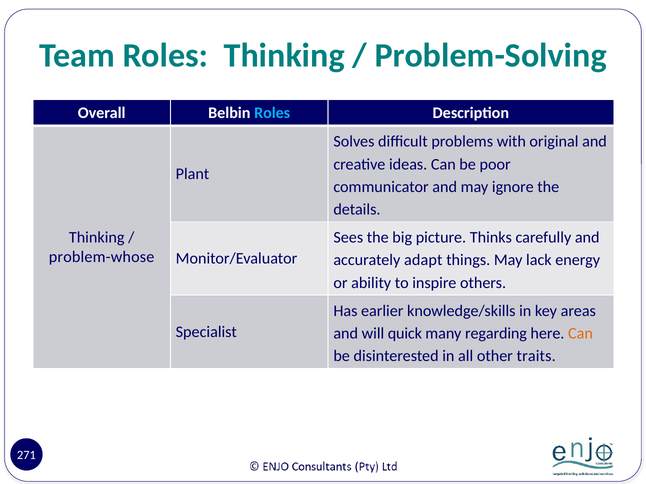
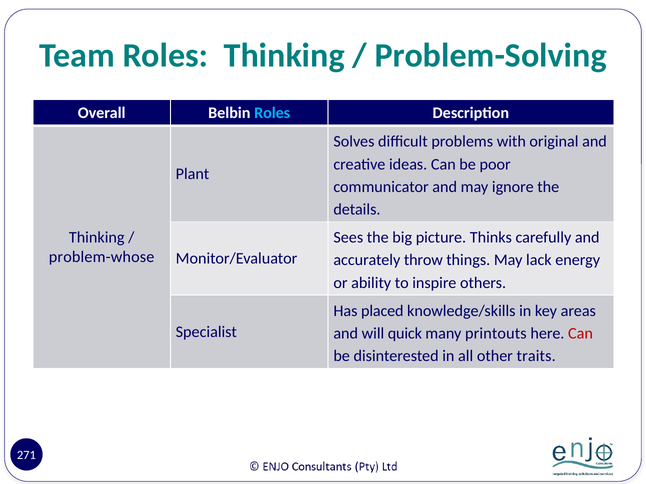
adapt: adapt -> throw (423, 260)
earlier: earlier -> placed (382, 311)
regarding: regarding -> printouts (496, 334)
Can colour: orange -> red (581, 334)
